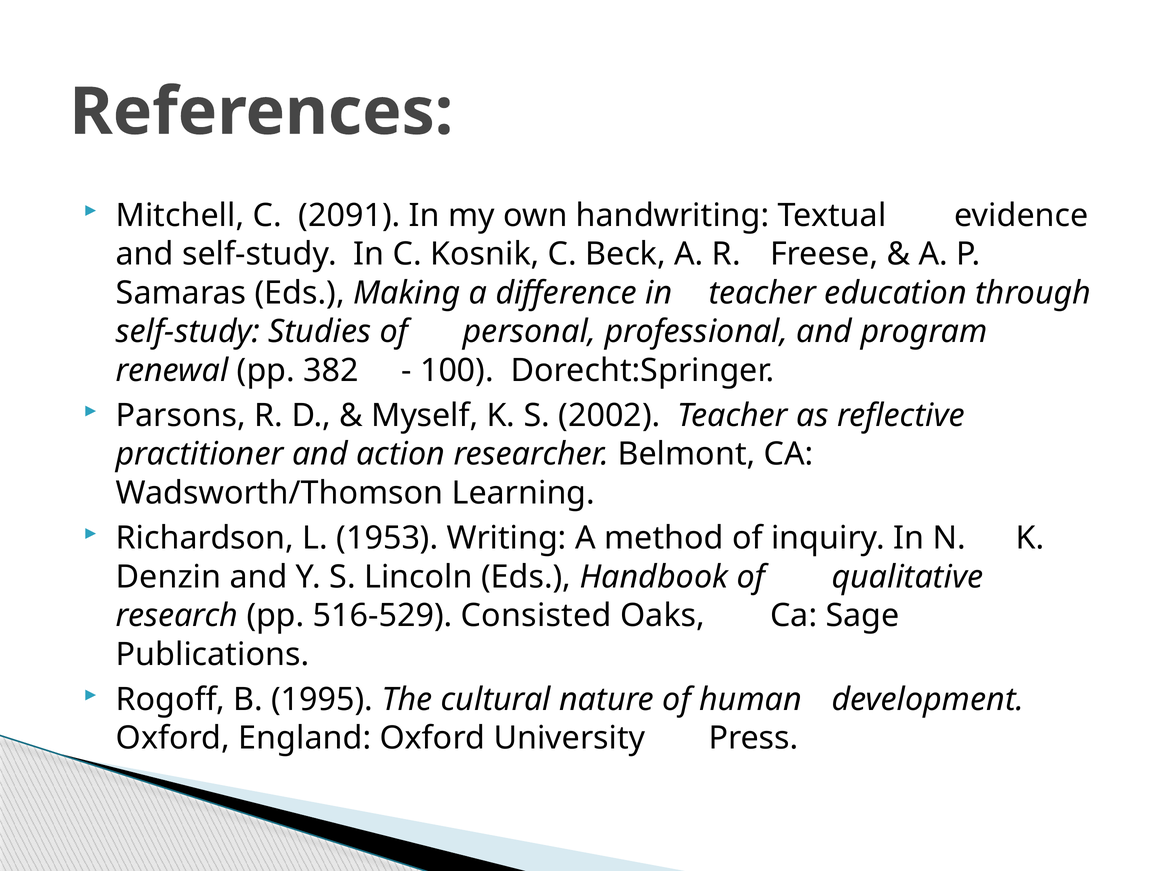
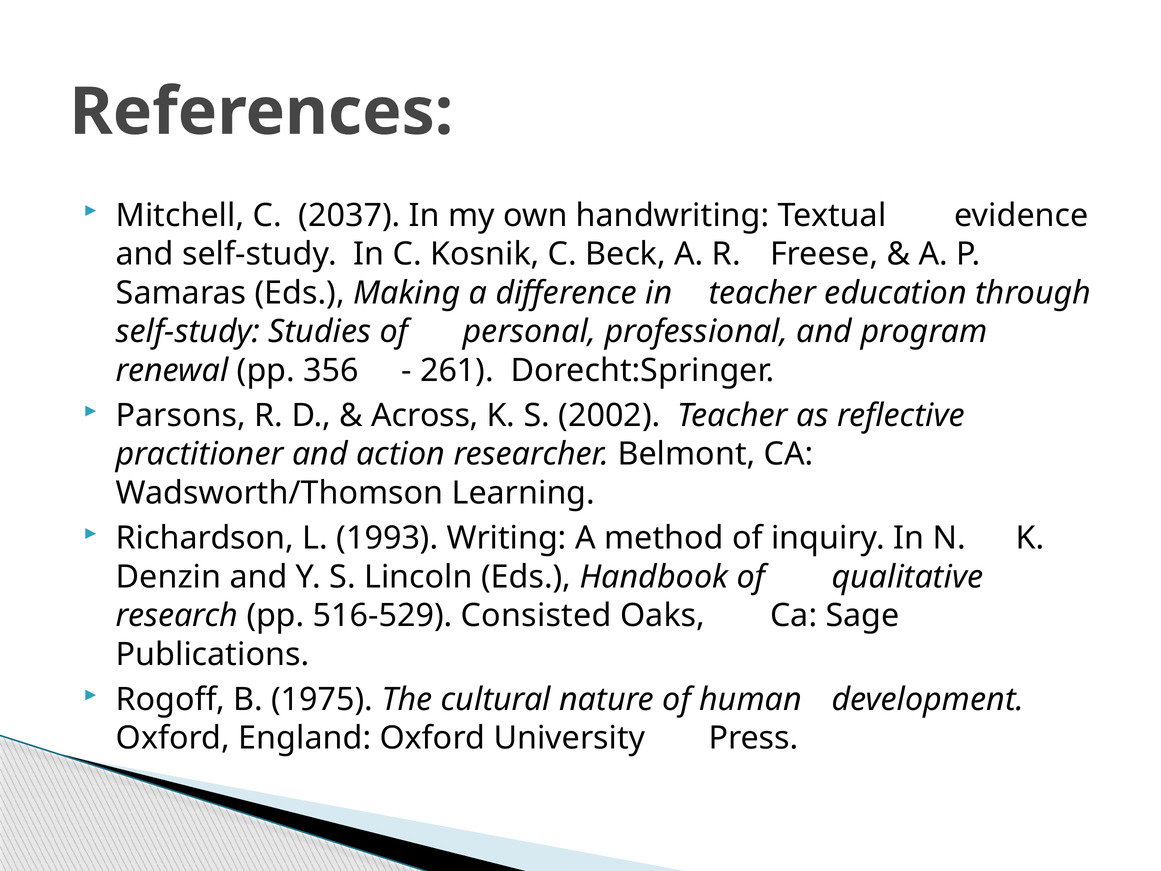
2091: 2091 -> 2037 (349, 215)
382: 382 -> 356 (331, 370)
100: 100 -> 261 (457, 370)
Myself: Myself -> Across (425, 415)
1953: 1953 -> 1993 (387, 538)
1995: 1995 -> 1975 (322, 699)
